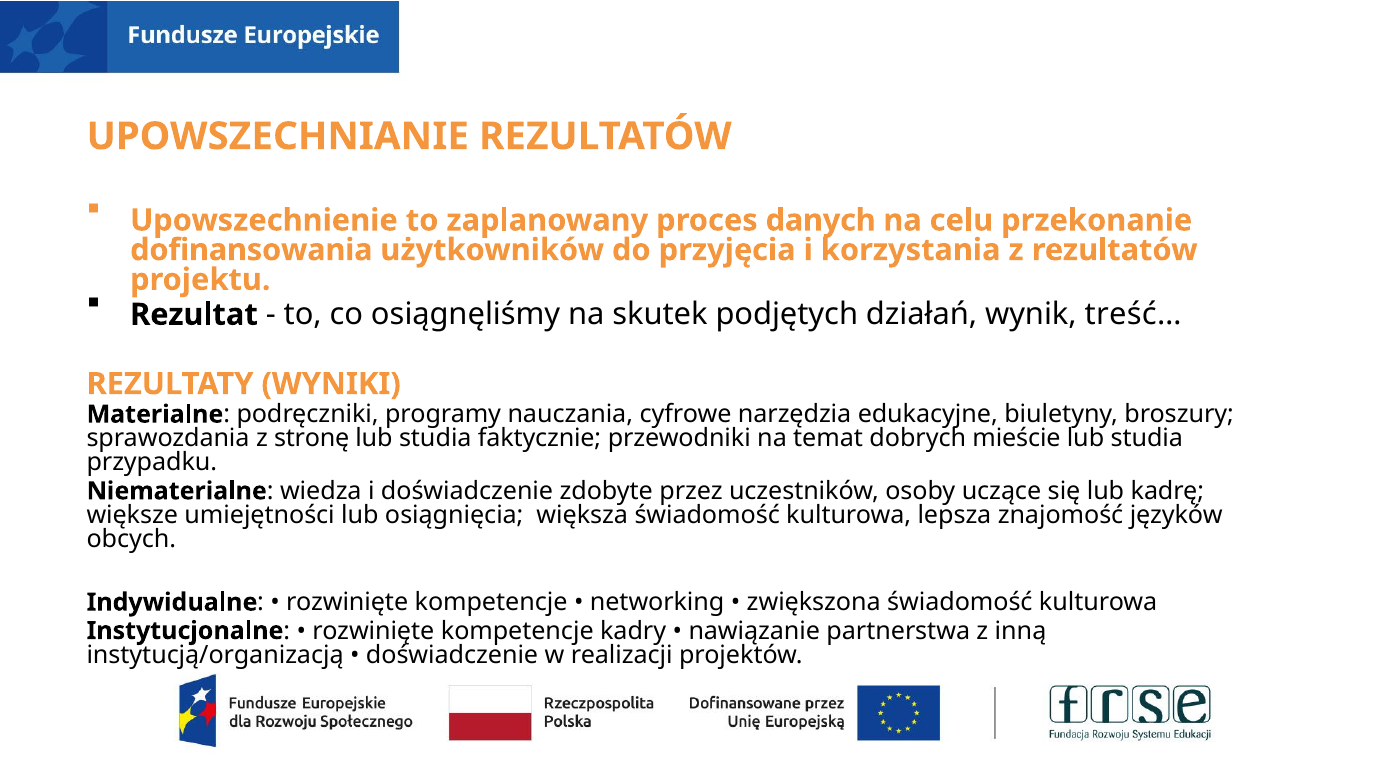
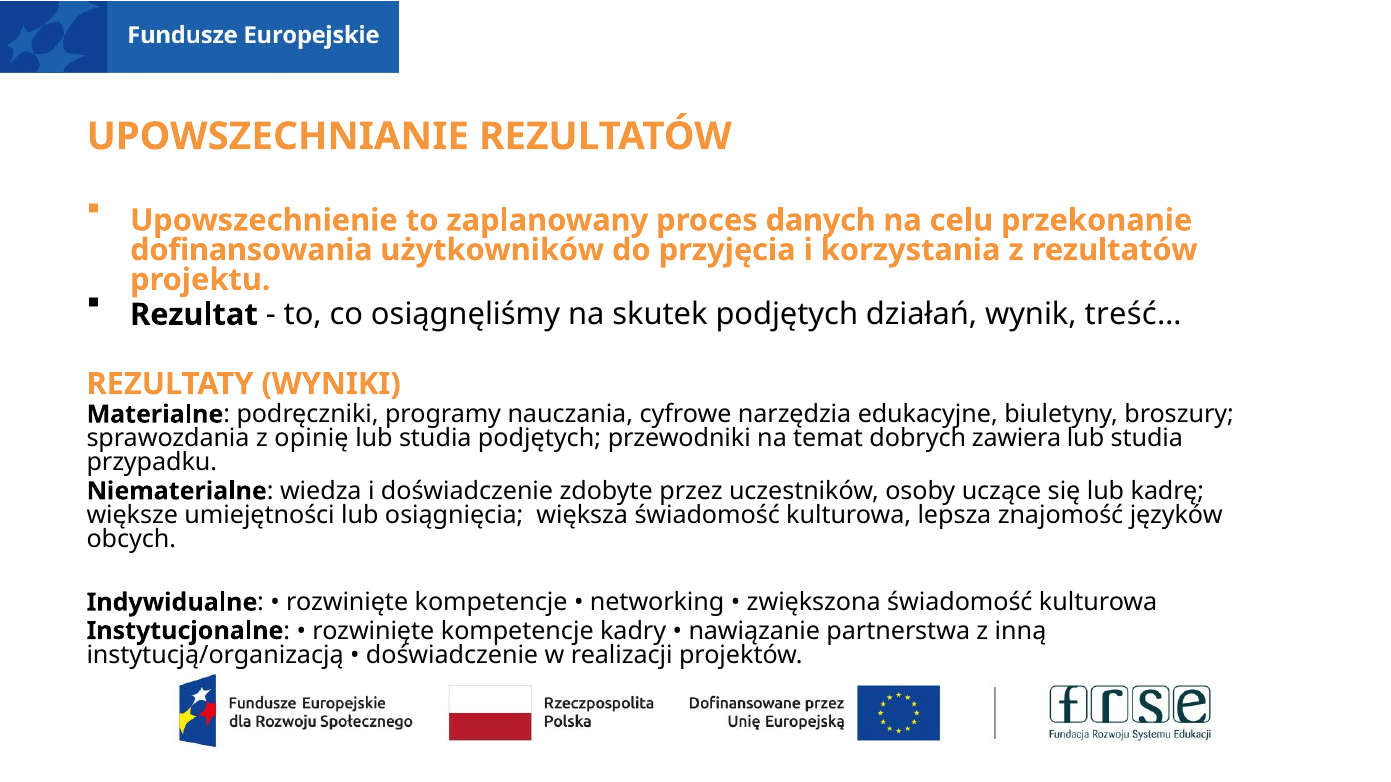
stronę: stronę -> opinię (311, 439)
studia faktycznie: faktycznie -> podjętych (539, 439)
mieście: mieście -> zawiera (1017, 439)
